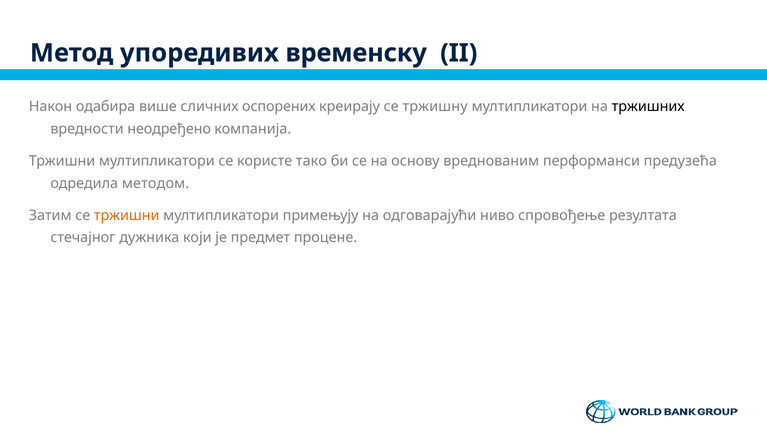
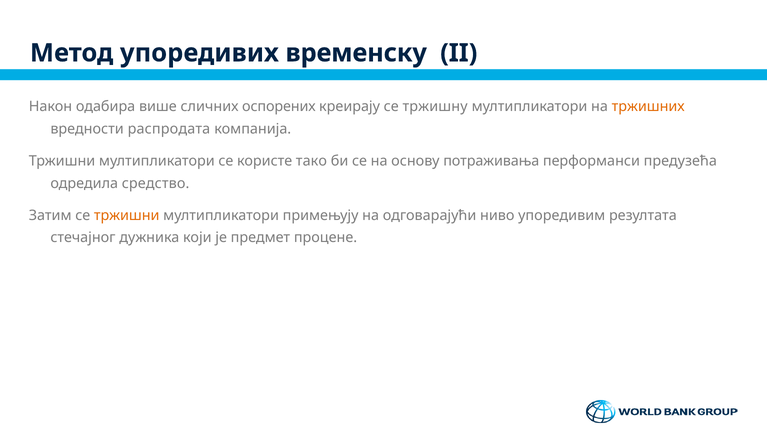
тржишних colour: black -> orange (648, 107)
неодређено: неодређено -> распродата (169, 129)
вреднованим: вреднованим -> потраживања (491, 161)
методом: методом -> средство (156, 184)
спровођење: спровођење -> упоредивим (562, 216)
